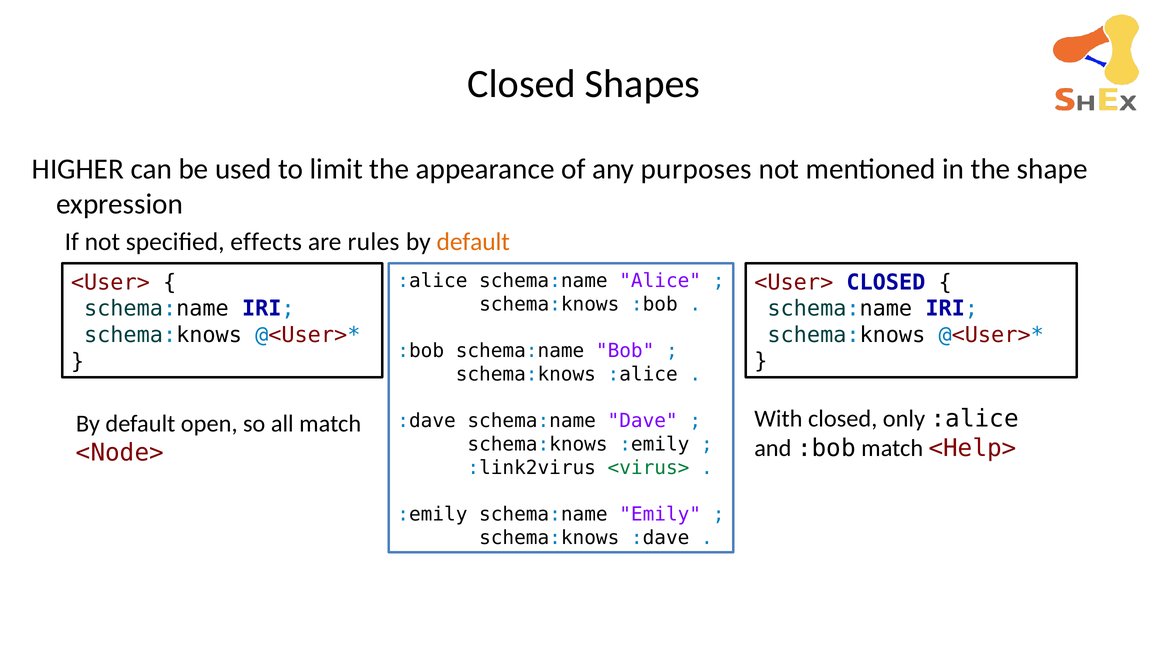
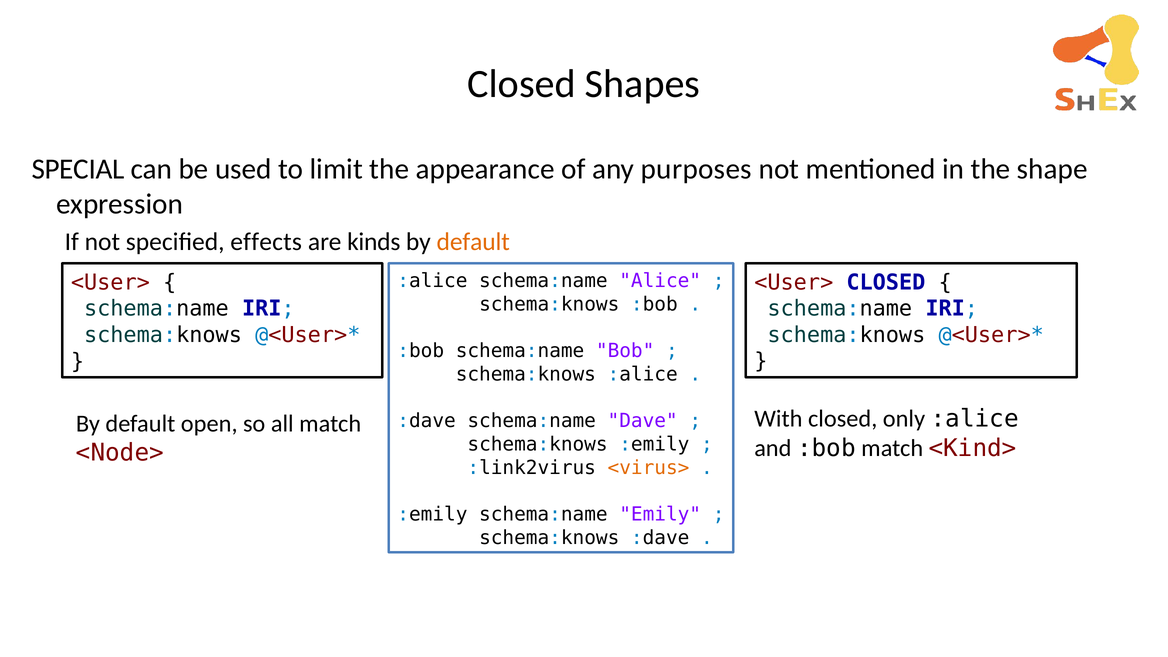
HIGHER: HIGHER -> SPECIAL (78, 169)
rules: rules -> kinds (374, 242)
<Help>: <Help> -> <Kind> (973, 448)
<virus> colour: green -> orange (649, 468)
